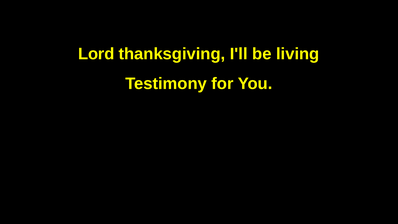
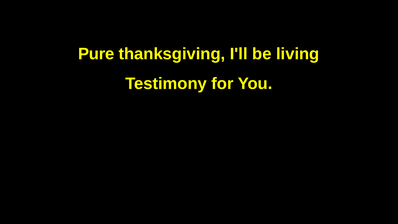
Lord: Lord -> Pure (96, 54)
